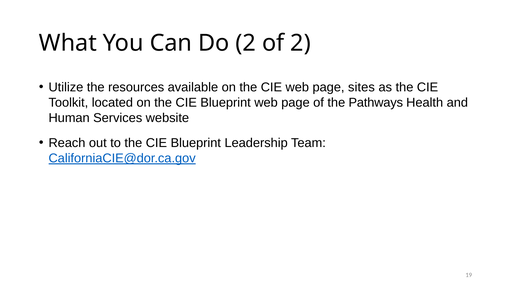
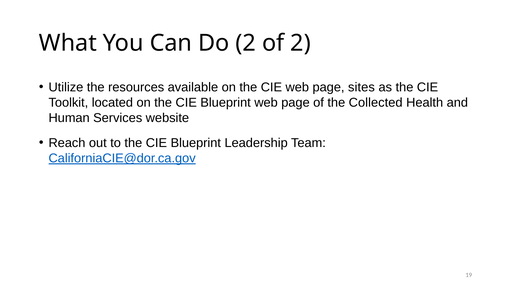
Pathways: Pathways -> Collected (376, 102)
